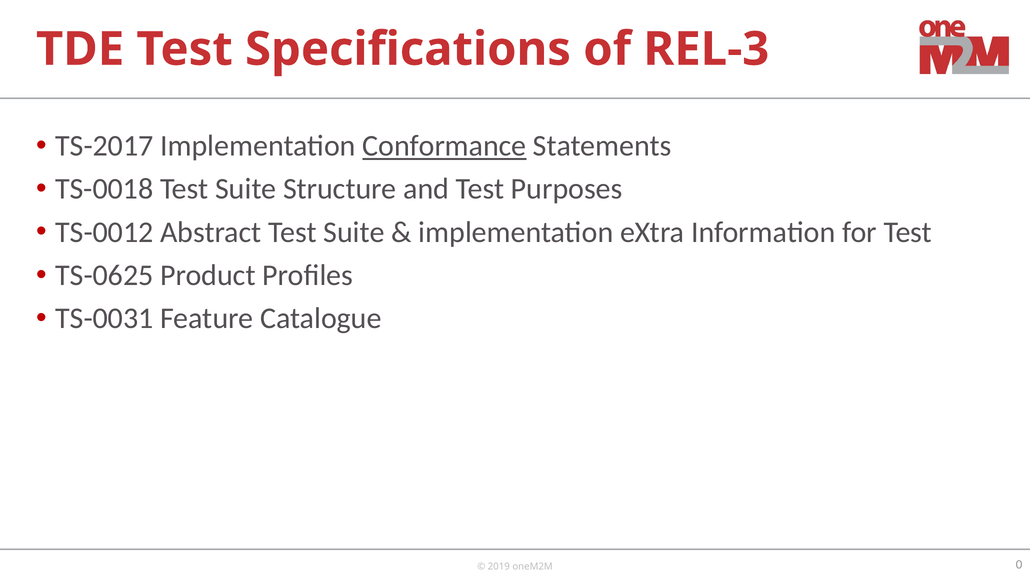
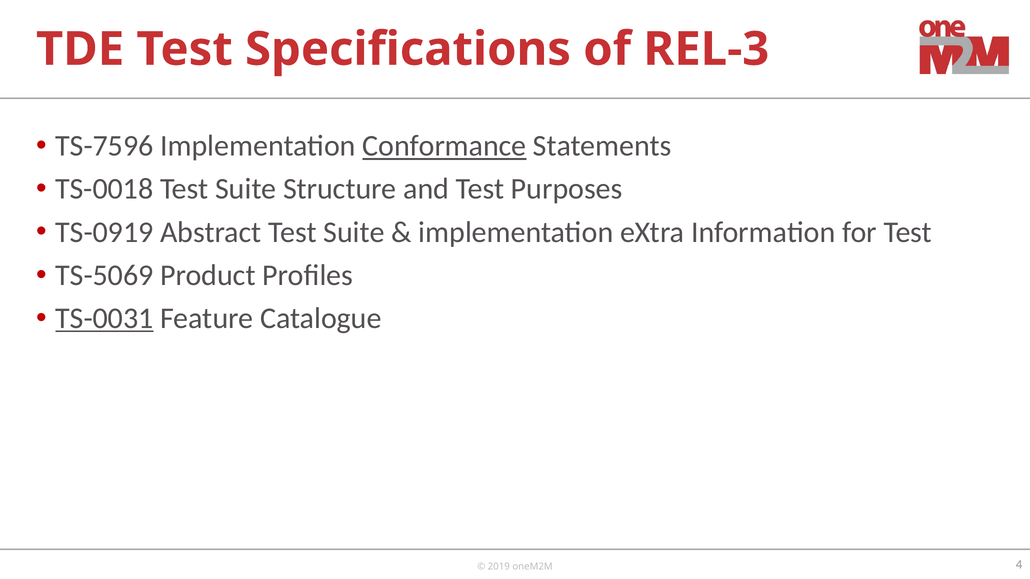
TS-2017: TS-2017 -> TS-7596 (104, 146)
TS-0012: TS-0012 -> TS-0919 (104, 232)
TS-0625: TS-0625 -> TS-5069 (104, 275)
TS-0031 underline: none -> present (104, 319)
0: 0 -> 4 (1019, 565)
